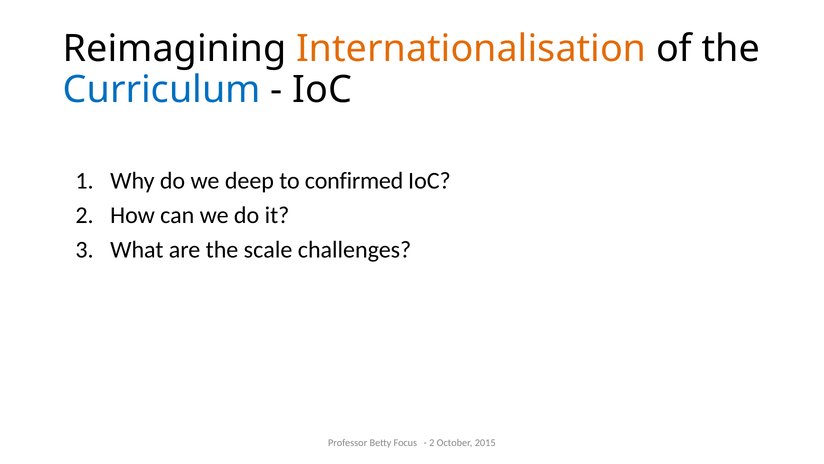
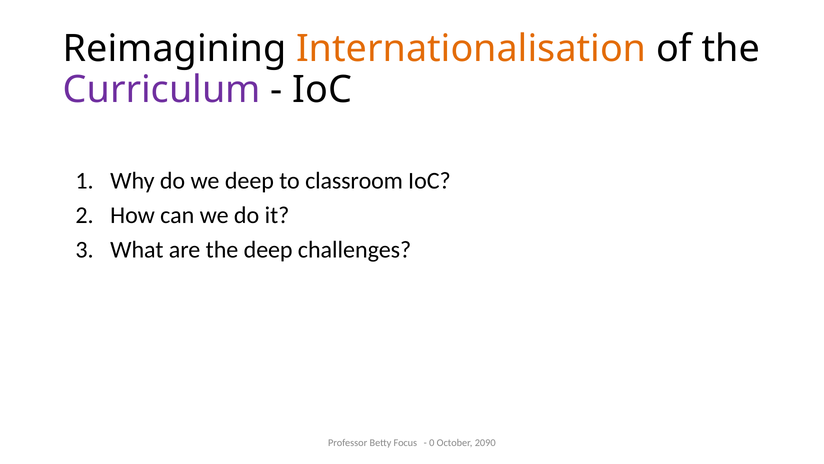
Curriculum colour: blue -> purple (162, 90)
confirmed: confirmed -> classroom (354, 181)
the scale: scale -> deep (268, 250)
2: 2 -> 0 (432, 443)
2015: 2015 -> 2090 (485, 443)
